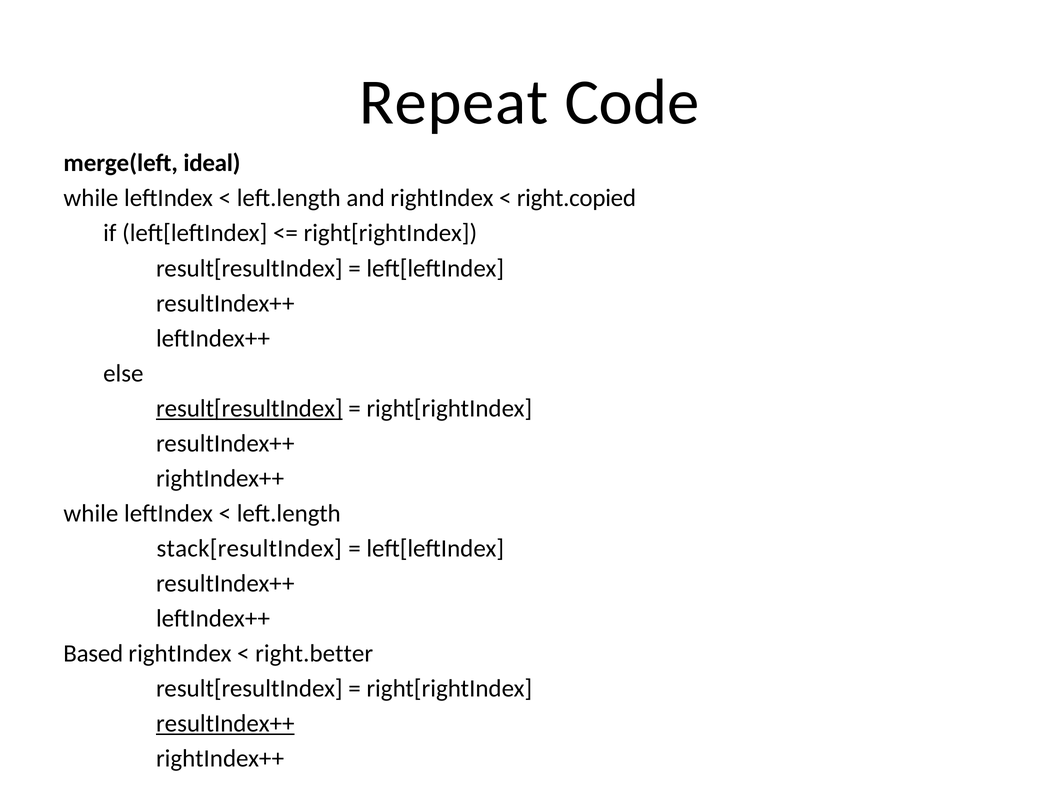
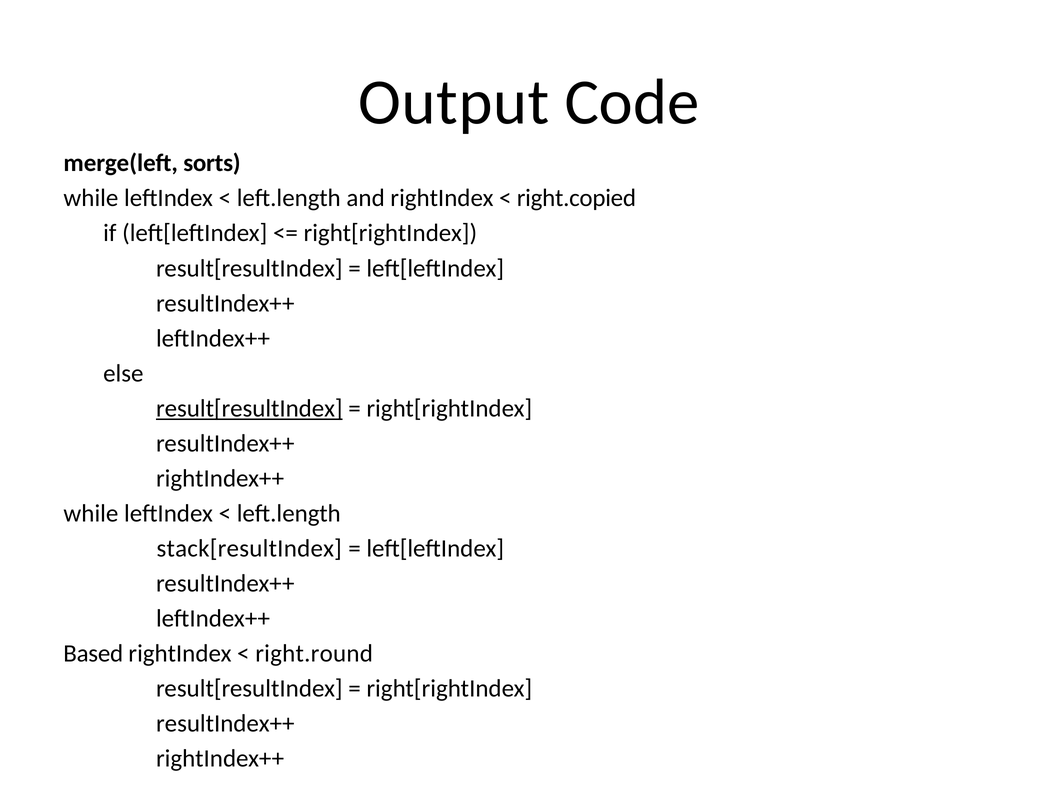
Repeat: Repeat -> Output (454, 102)
ideal: ideal -> sorts (212, 163)
right.better: right.better -> right.round (314, 653)
resultIndex++ underline: present -> none (225, 723)
